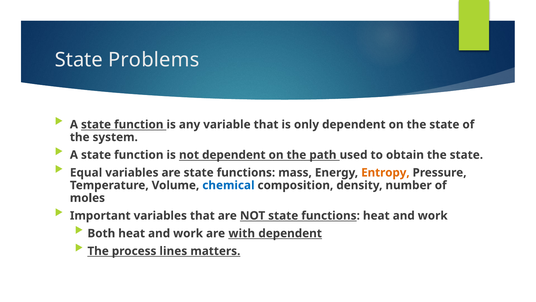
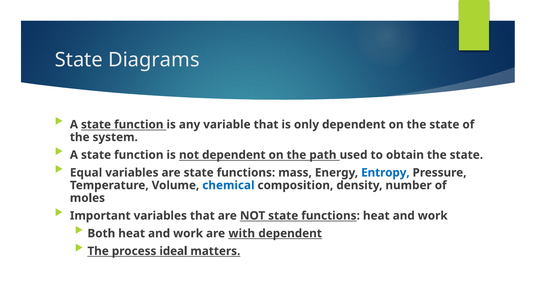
Problems: Problems -> Diagrams (154, 60)
Entropy colour: orange -> blue (385, 172)
lines: lines -> ideal (173, 251)
